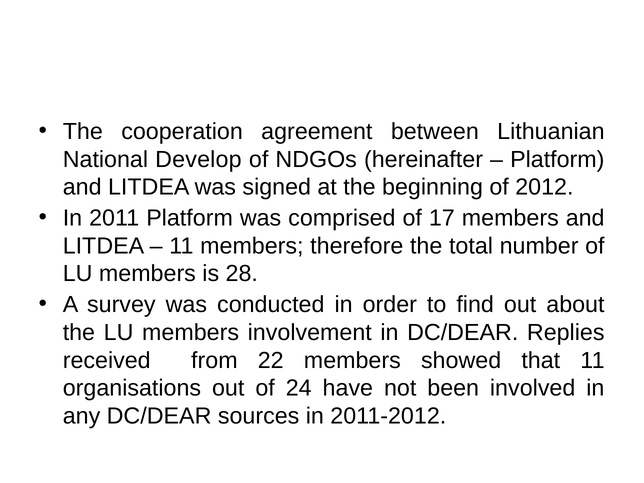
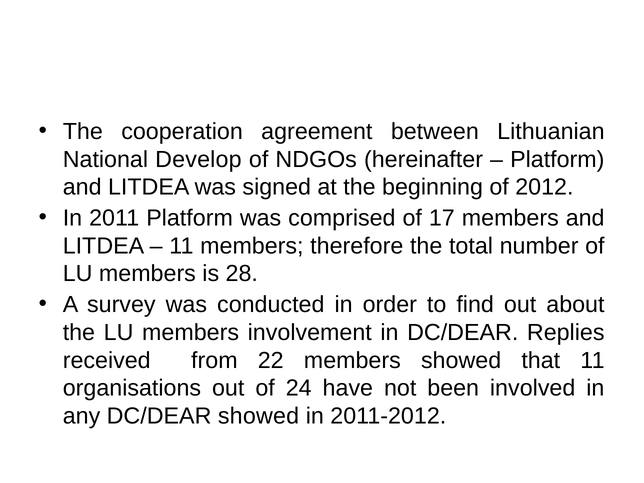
DC/DEAR sources: sources -> showed (259, 416)
